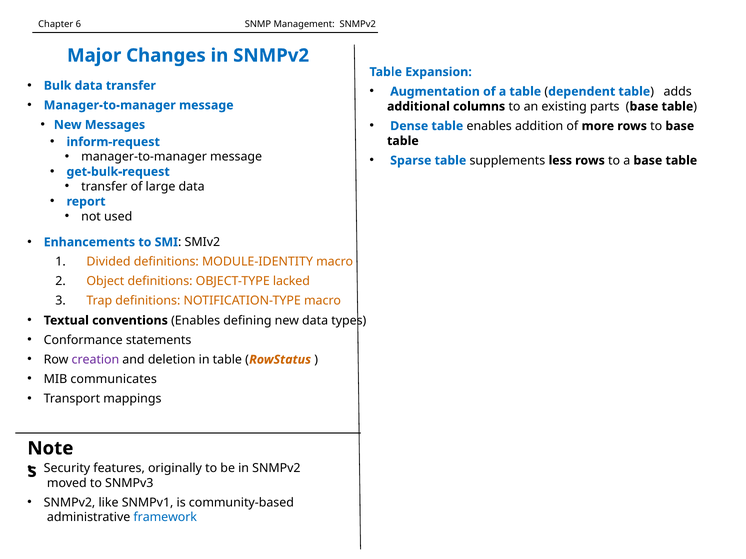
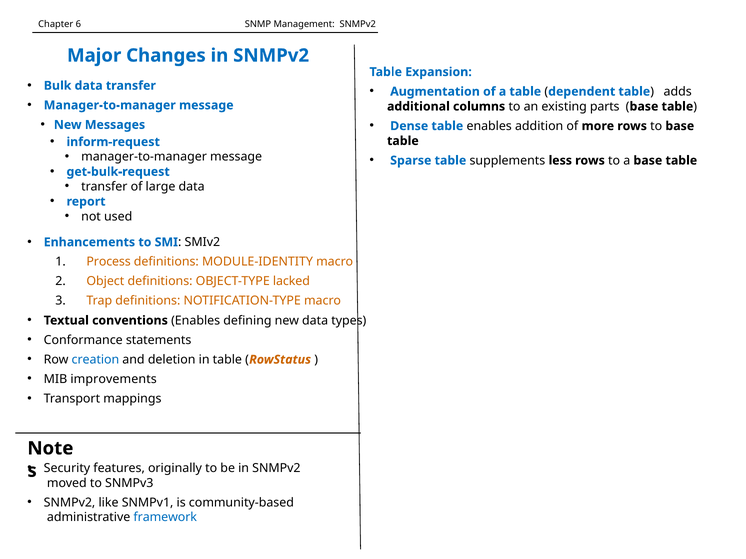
Divided: Divided -> Process (109, 262)
creation colour: purple -> blue (95, 360)
communicates: communicates -> improvements (114, 379)
